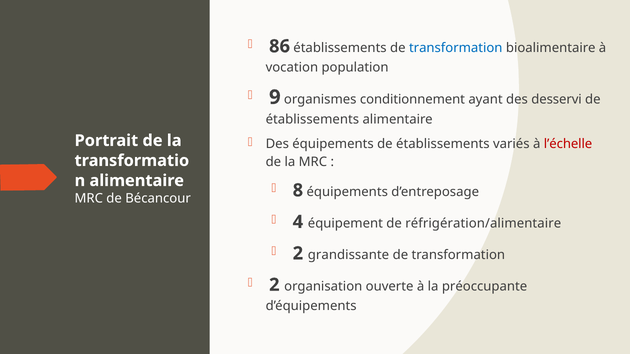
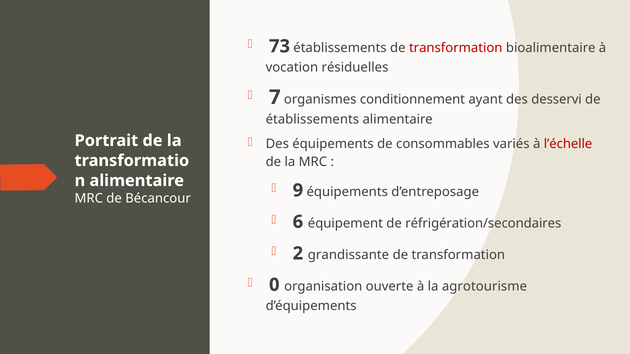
86: 86 -> 73 (280, 46)
transformation colour: blue -> red (456, 48)
population: population -> résiduelles (355, 68)
9: 9 -> 7 (275, 97)
équipements de établissements: établissements -> consommables (443, 144)
8: 8 -> 9 (298, 191)
4: 4 -> 6 (298, 222)
réfrigération/alimentaire: réfrigération/alimentaire -> réfrigération/secondaires (483, 224)
2: 2 -> 0 (274, 285)
préoccupante: préoccupante -> agrotourisme (485, 287)
